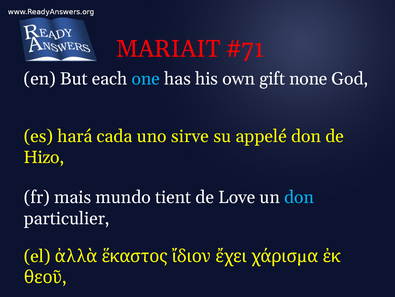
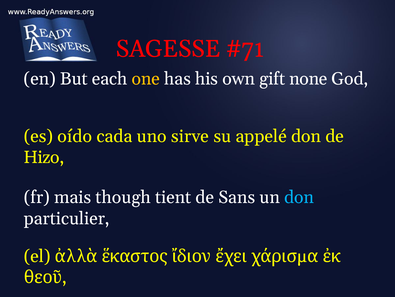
MARIAIT: MARIAIT -> SAGESSE (168, 49)
one colour: light blue -> yellow (146, 79)
hará: hará -> oído (75, 136)
mundo: mundo -> though (123, 197)
Love: Love -> Sans (237, 197)
